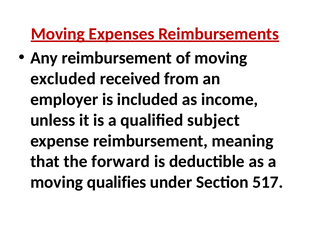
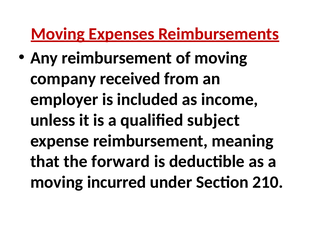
excluded: excluded -> company (63, 79)
qualifies: qualifies -> incurred (117, 182)
517: 517 -> 210 (268, 182)
